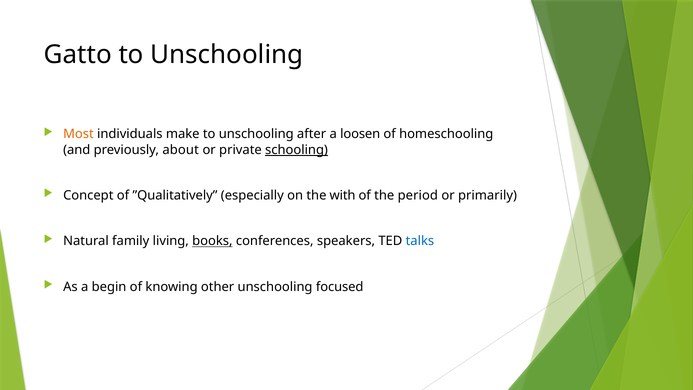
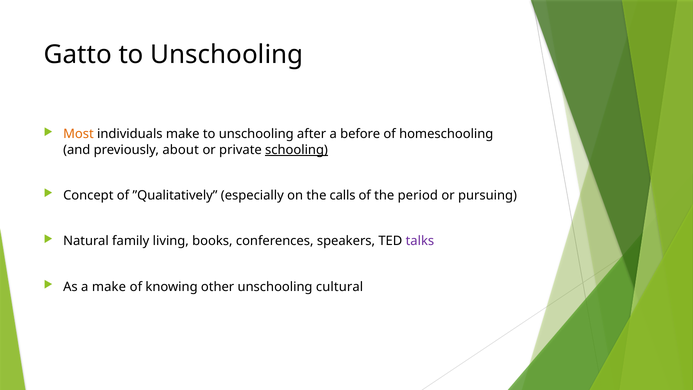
loosen: loosen -> before (360, 134)
with: with -> calls (343, 195)
primarily: primarily -> pursuing (487, 195)
books underline: present -> none (212, 241)
talks colour: blue -> purple (420, 241)
a begin: begin -> make (109, 287)
focused: focused -> cultural (340, 287)
